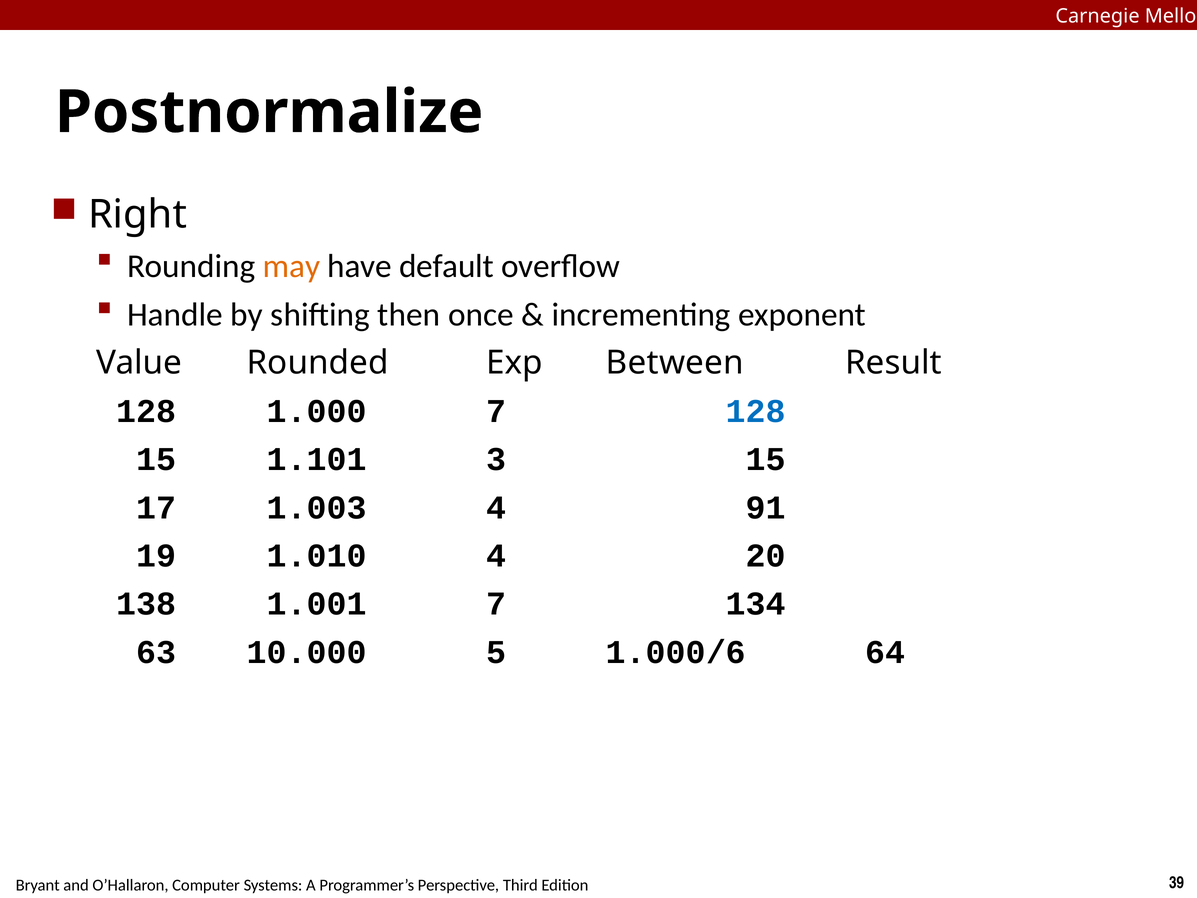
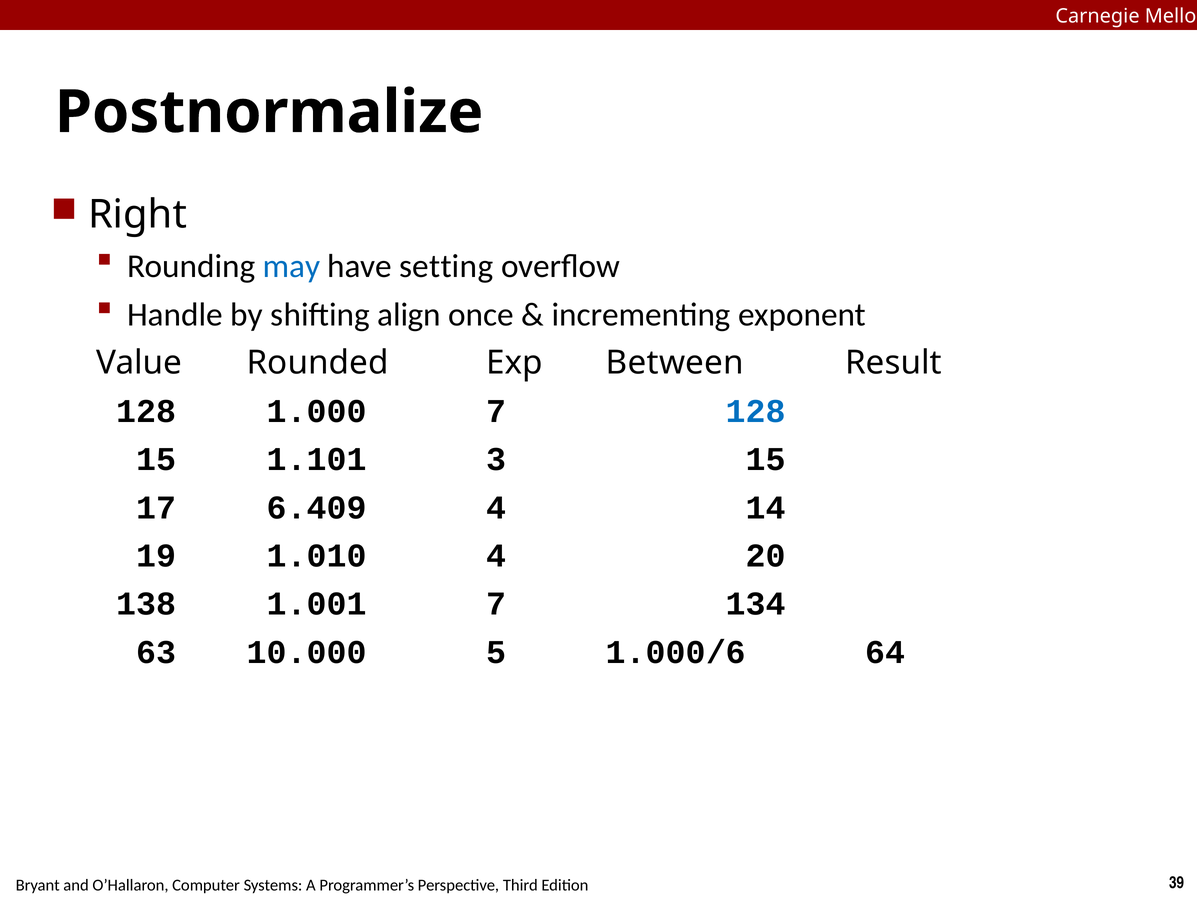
may colour: orange -> blue (291, 266)
default: default -> setting (446, 266)
then: then -> align (409, 315)
1.003: 1.003 -> 6.409 (317, 507)
91: 91 -> 14 (766, 507)
